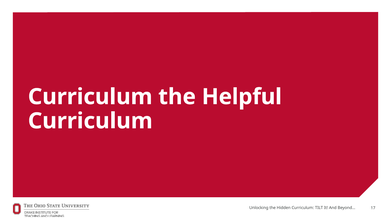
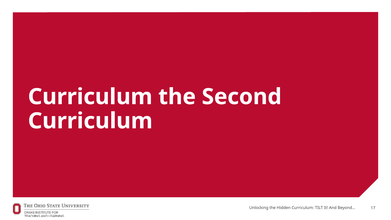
Helpful: Helpful -> Second (242, 97)
